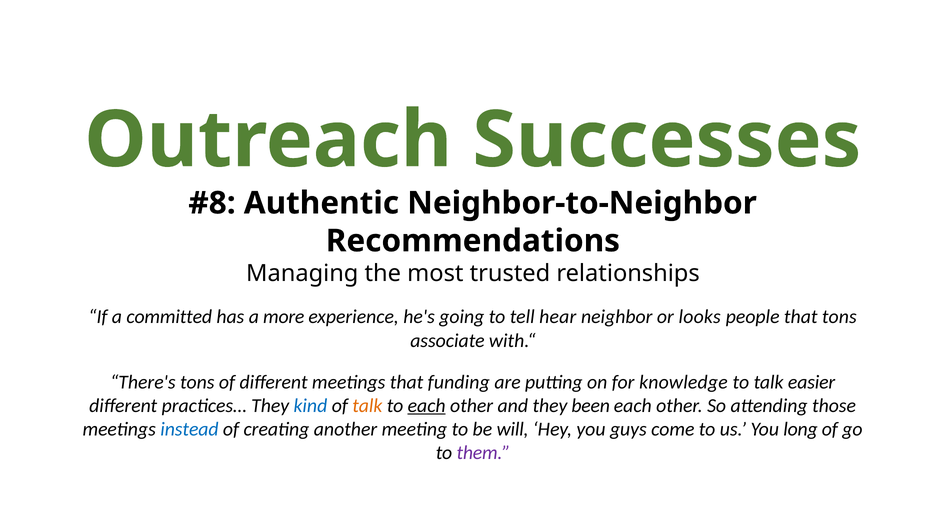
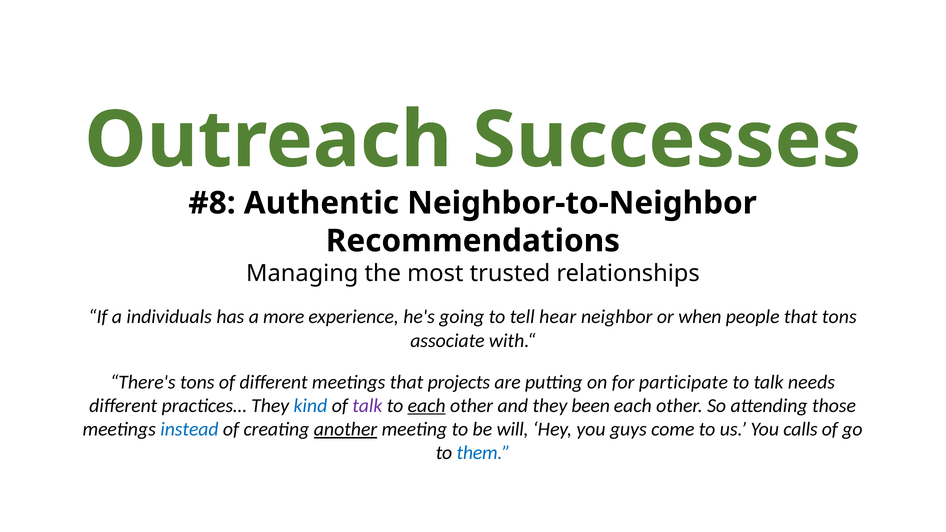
committed: committed -> individuals (169, 317)
looks: looks -> when (700, 317)
funding: funding -> projects (459, 382)
knowledge: knowledge -> participate (683, 382)
easier: easier -> needs (812, 382)
talk colour: orange -> purple (367, 406)
another underline: none -> present (346, 429)
long: long -> calls (800, 429)
them colour: purple -> blue (483, 453)
